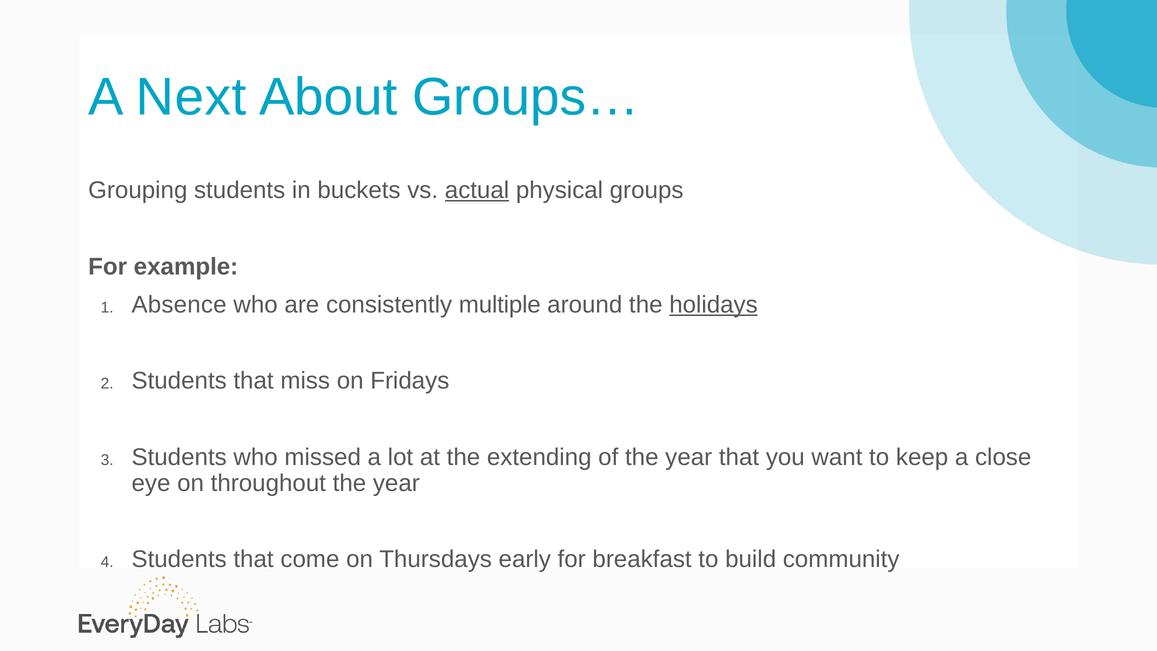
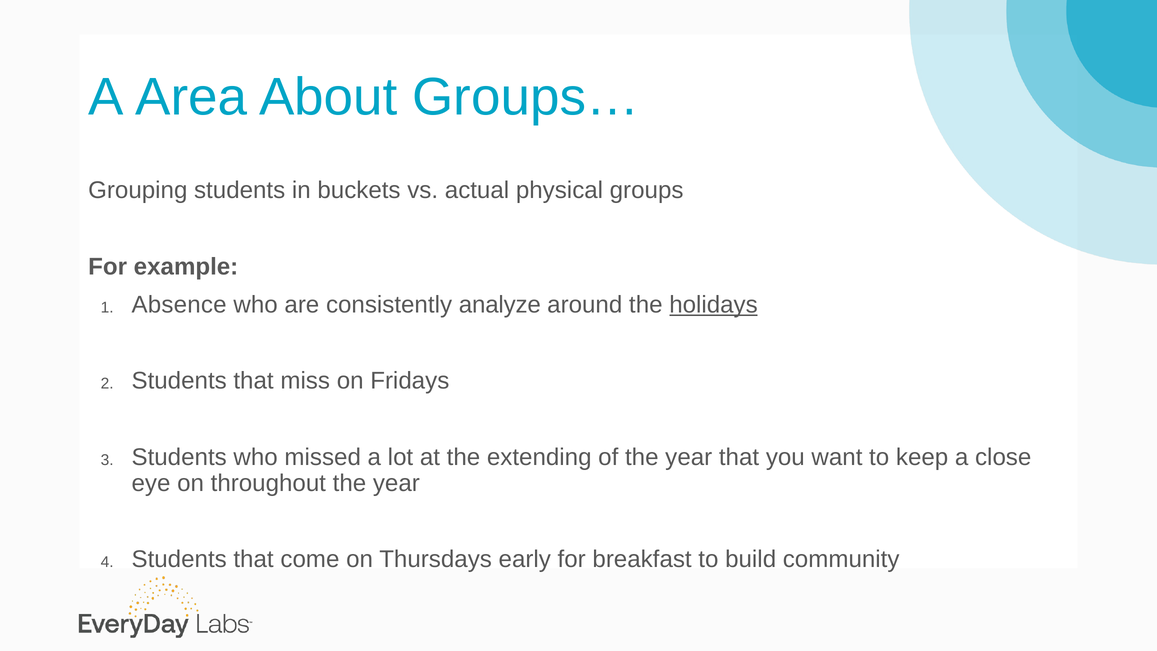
Next: Next -> Area (191, 97)
actual underline: present -> none (477, 190)
multiple: multiple -> analyze (500, 305)
